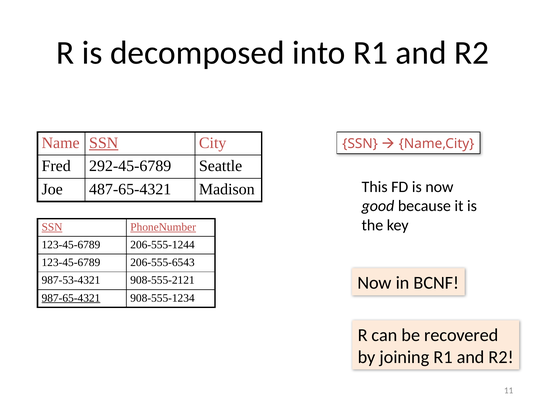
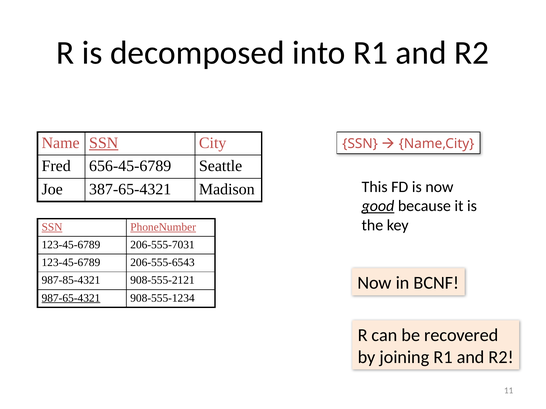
292-45-6789: 292-45-6789 -> 656-45-6789 (130, 166)
487-65-4321: 487-65-4321 -> 387-65-4321 (130, 189)
good underline: none -> present (378, 206)
206-555-1244: 206-555-1244 -> 206-555-7031 (162, 245)
987-53-4321: 987-53-4321 -> 987-85-4321 (71, 281)
